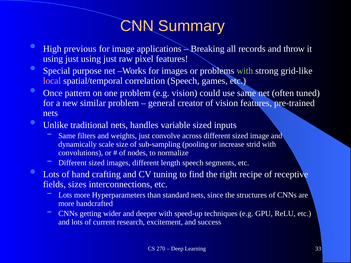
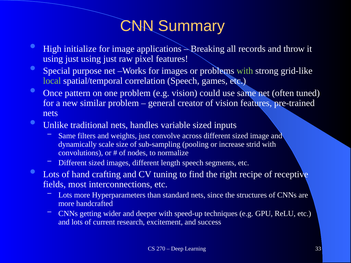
previous: previous -> initialize (80, 49)
local colour: pink -> light green (52, 81)
sizes: sizes -> most (77, 184)
